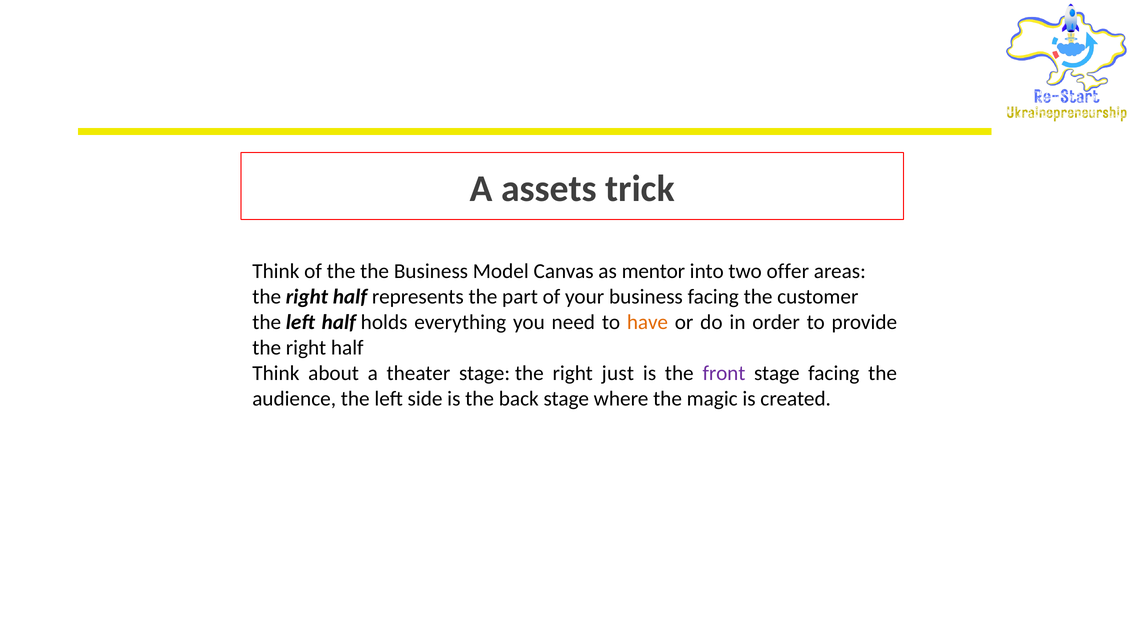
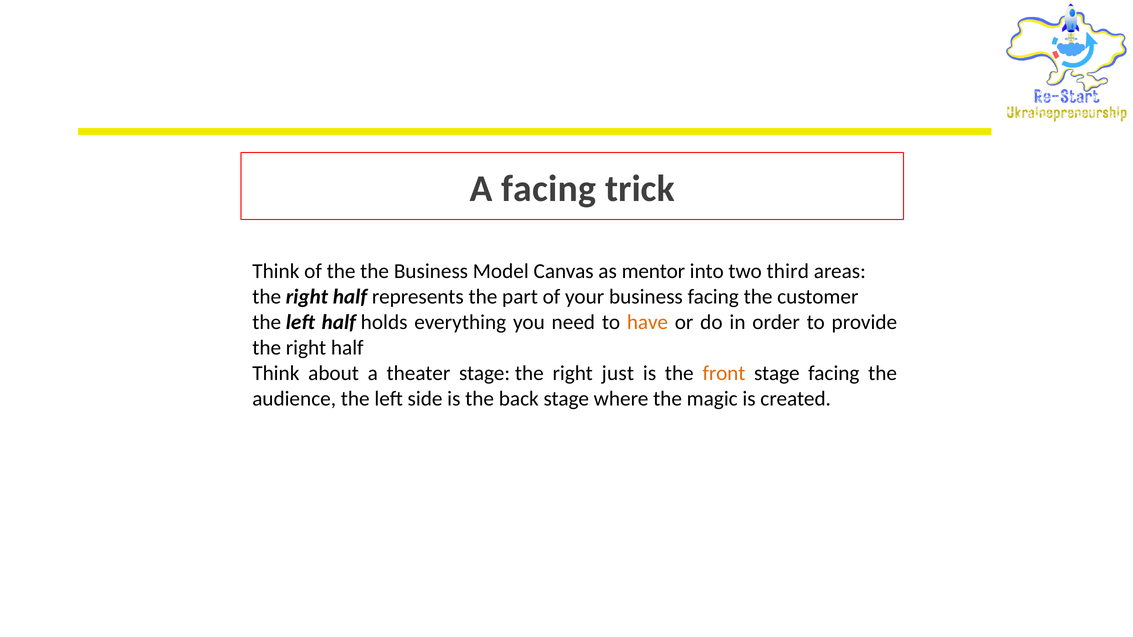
A assets: assets -> facing (549, 189)
offer: offer -> third (788, 271)
front colour: purple -> orange (724, 373)
